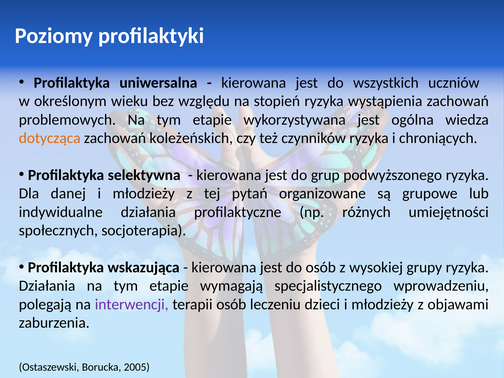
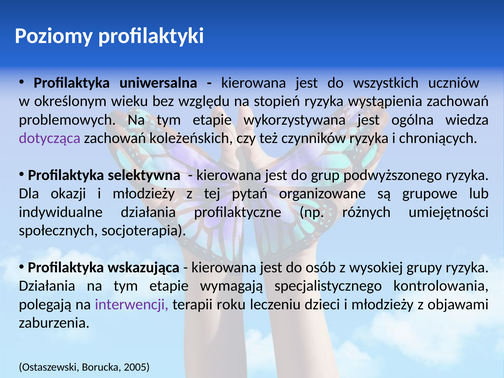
dotycząca colour: orange -> purple (50, 138)
danej: danej -> okazji (68, 194)
wprowadzeniu: wprowadzeniu -> kontrolowania (441, 286)
terapii osób: osób -> roku (231, 304)
